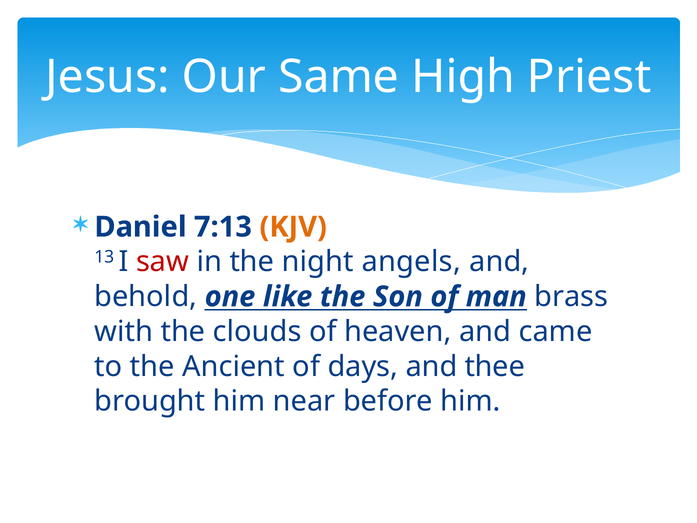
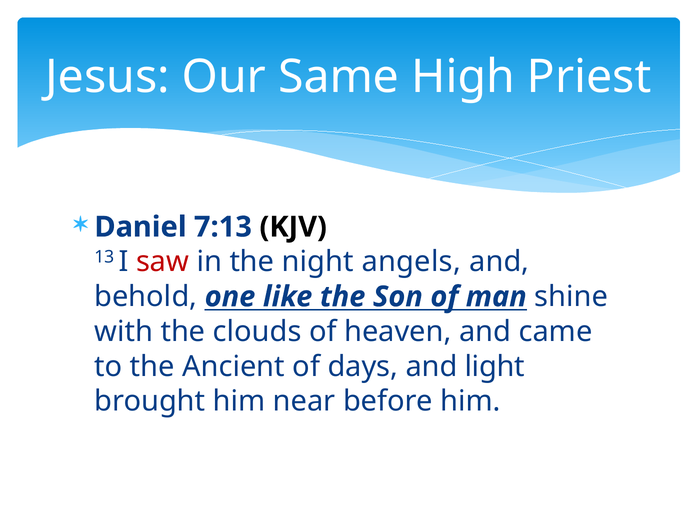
KJV colour: orange -> black (293, 227)
brass: brass -> shine (571, 297)
thee: thee -> light (495, 366)
